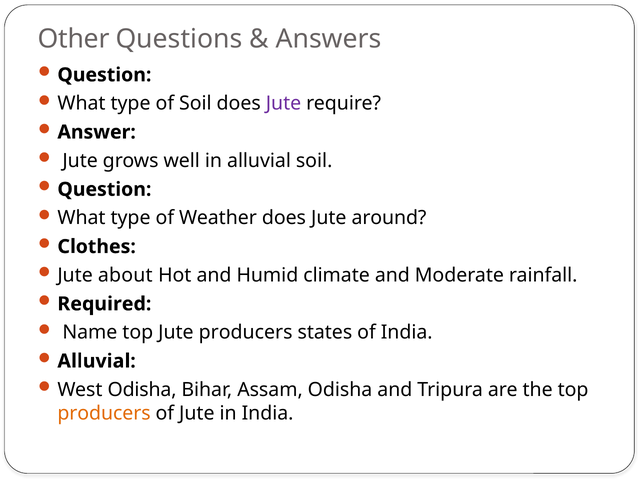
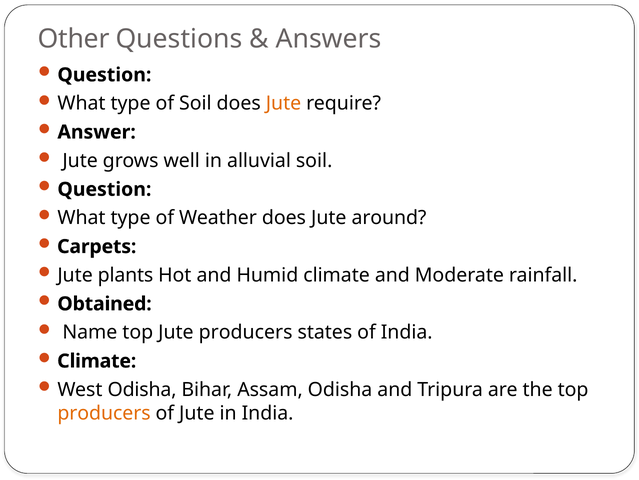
Jute colour: purple -> orange (283, 103)
Clothes: Clothes -> Carpets (97, 246)
about: about -> plants (125, 275)
Required: Required -> Obtained (105, 303)
Alluvial: Alluvial -> Climate (97, 361)
